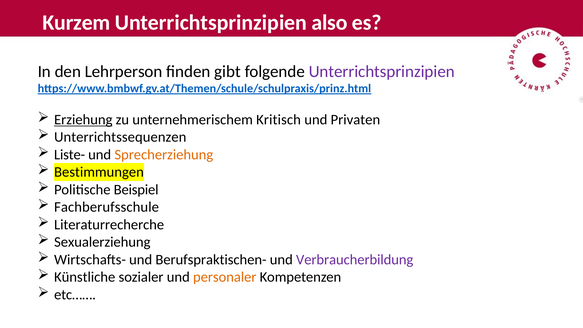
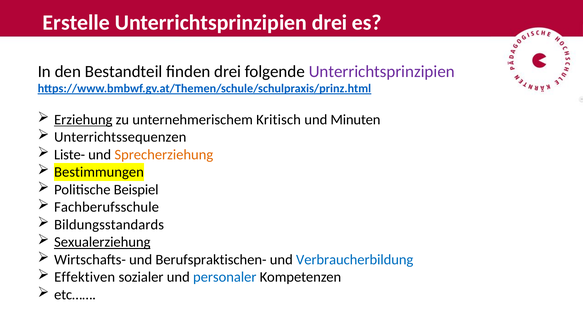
Kurzem: Kurzem -> Erstelle (76, 23)
Unterrichtsprinzipien also: also -> drei (330, 23)
Lehrperson: Lehrperson -> Bestandteil (124, 71)
finden gibt: gibt -> drei (228, 71)
Privaten: Privaten -> Minuten (355, 120)
Literaturrecherche: Literaturrecherche -> Bildungsstandards (109, 225)
Sexualerziehung underline: none -> present (102, 242)
Verbraucherbildung colour: purple -> blue (355, 260)
Künstliche: Künstliche -> Effektiven (85, 277)
personaler colour: orange -> blue (225, 277)
